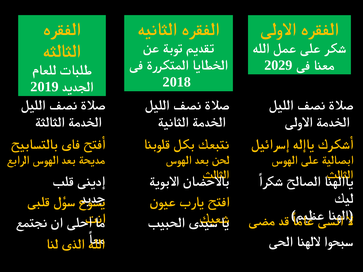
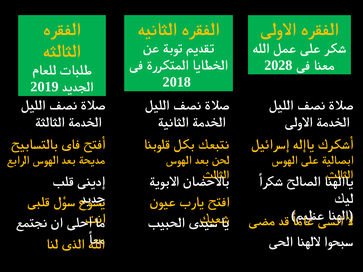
2029: 2029 -> 2028 (278, 65)
